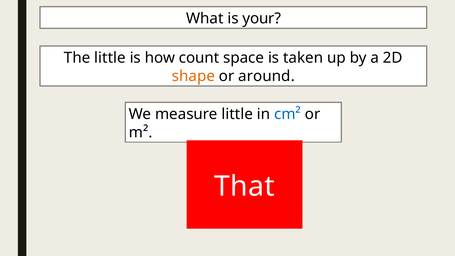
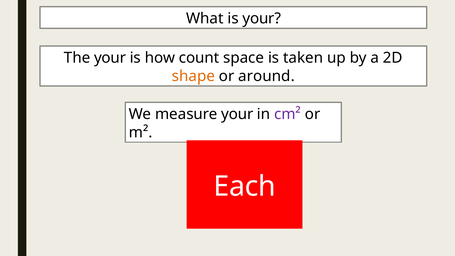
The little: little -> your (110, 58)
measure little: little -> your (237, 114)
cm² colour: blue -> purple (288, 114)
That: That -> Each (245, 186)
